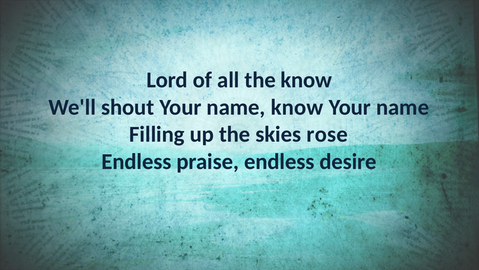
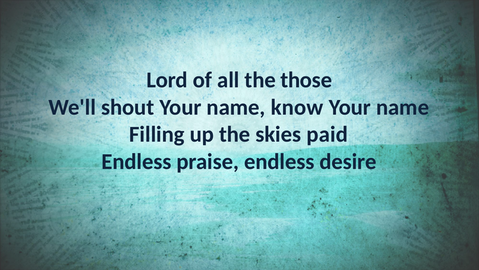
the know: know -> those (306, 80)
rose: rose -> paid (327, 134)
